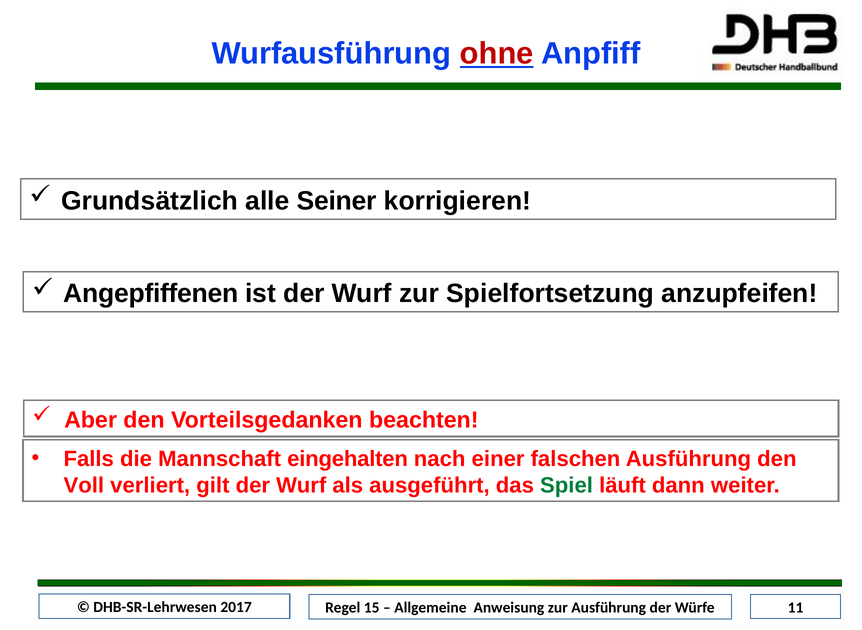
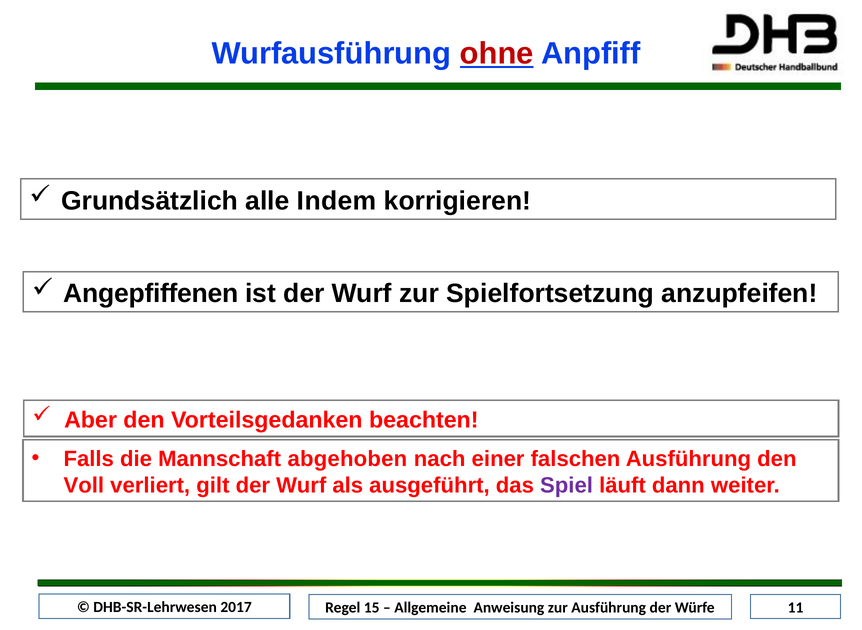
Seiner: Seiner -> Indem (337, 201)
eingehalten: eingehalten -> abgehoben (347, 459)
Spiel colour: green -> purple (567, 486)
